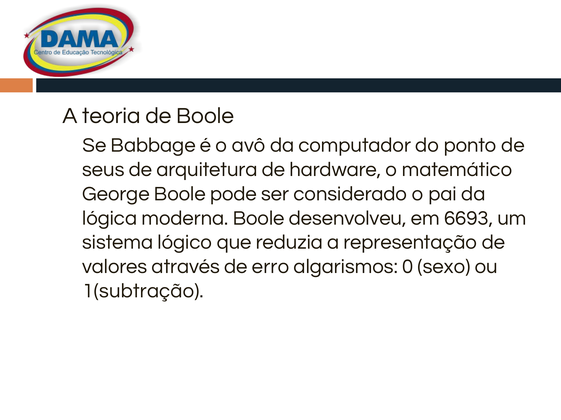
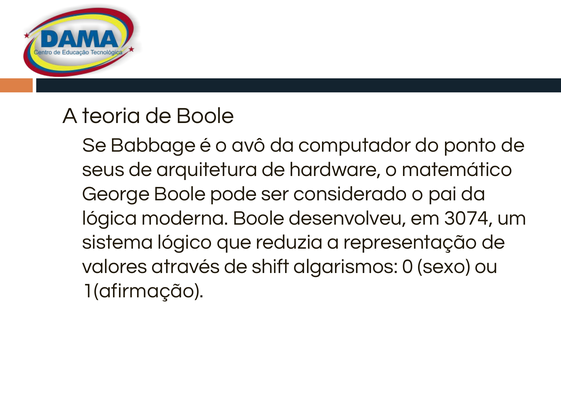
6693: 6693 -> 3074 (469, 218)
erro: erro -> shift (271, 267)
1(subtração: 1(subtração -> 1(afirmação (143, 291)
